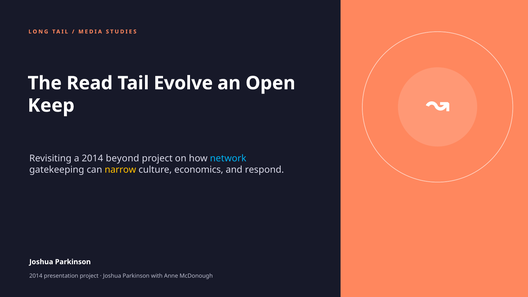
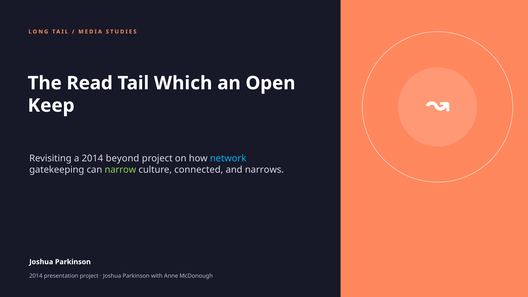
Evolve: Evolve -> Which (183, 83)
narrow colour: yellow -> light green (120, 170)
economics: economics -> connected (199, 170)
respond: respond -> narrows (264, 170)
